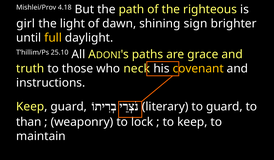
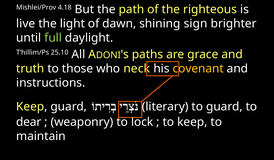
girl: girl -> live (26, 24)
full colour: yellow -> light green (53, 38)
than: than -> dear (29, 122)
